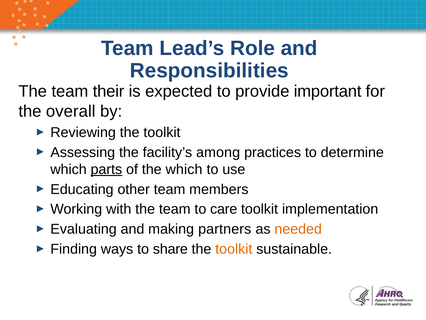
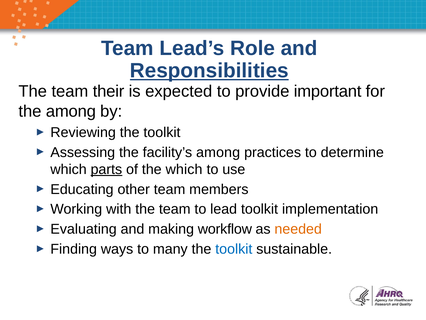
Responsibilities underline: none -> present (209, 71)
the overall: overall -> among (71, 111)
care: care -> lead (224, 209)
partners: partners -> workflow (225, 229)
share: share -> many (170, 249)
toolkit colour: orange -> blue (234, 249)
